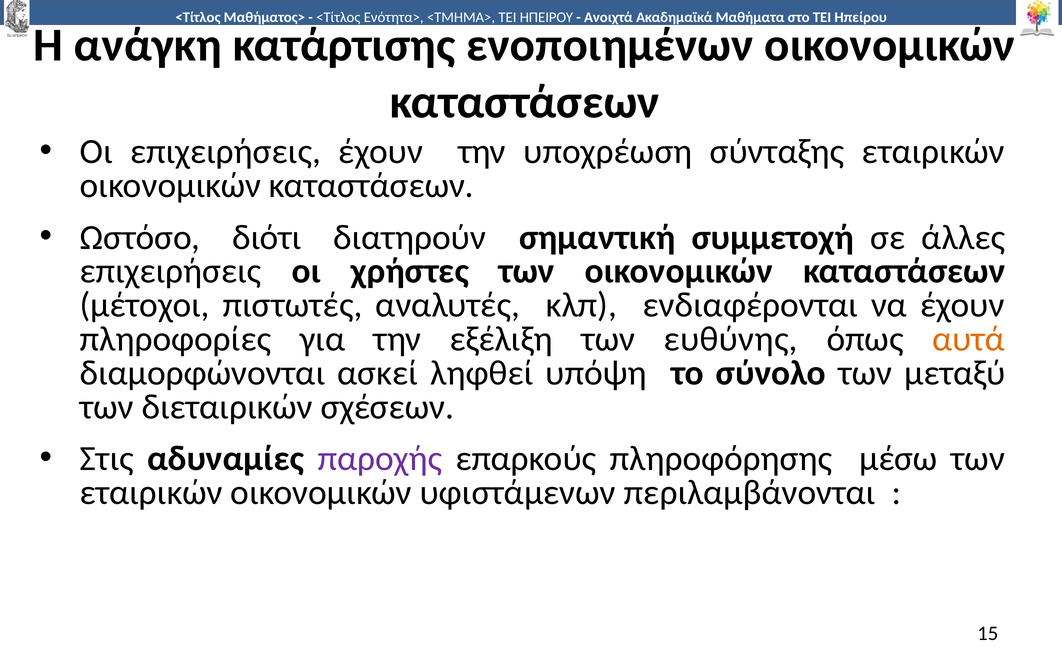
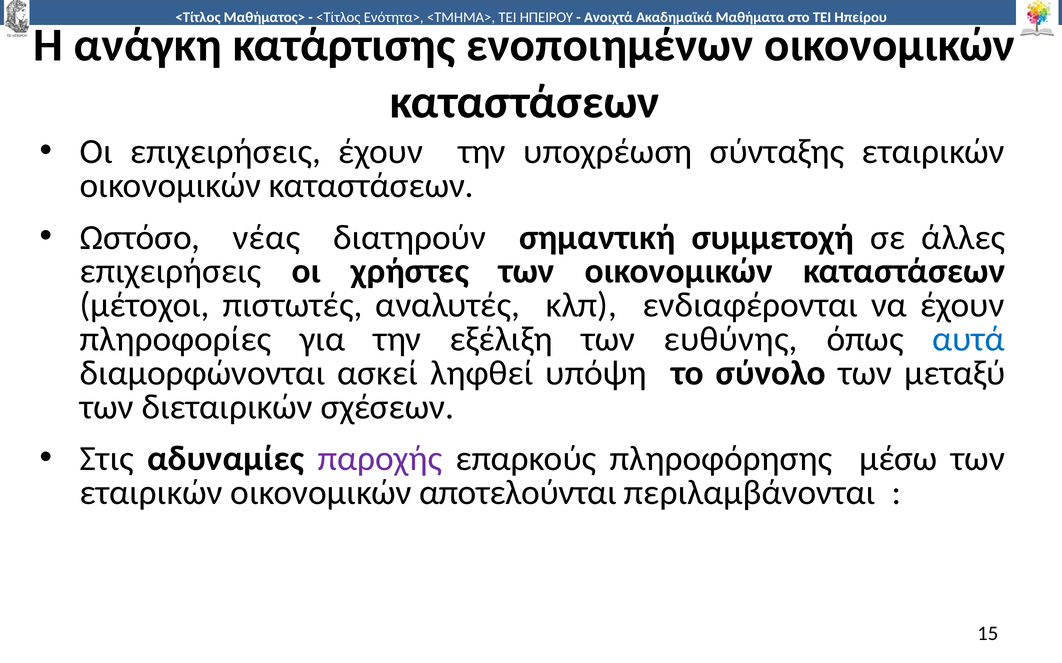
διότι: διότι -> νέας (266, 238)
αυτά colour: orange -> blue (968, 340)
υφιστάμενων: υφιστάμενων -> αποτελούνται (518, 493)
